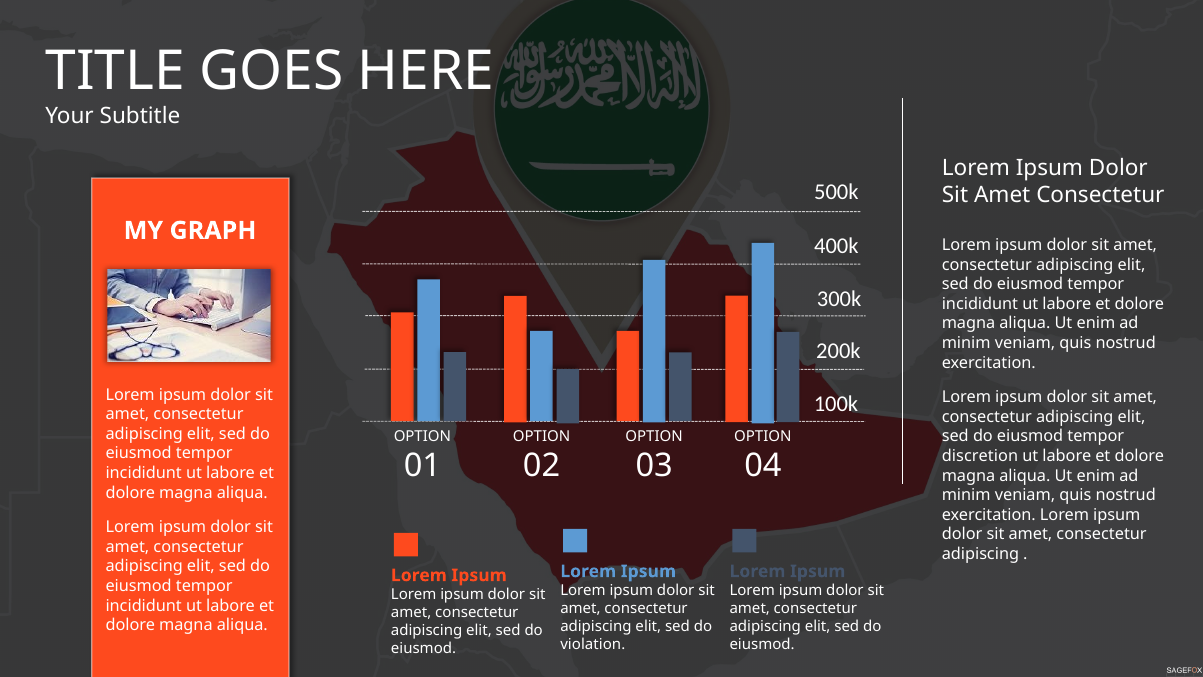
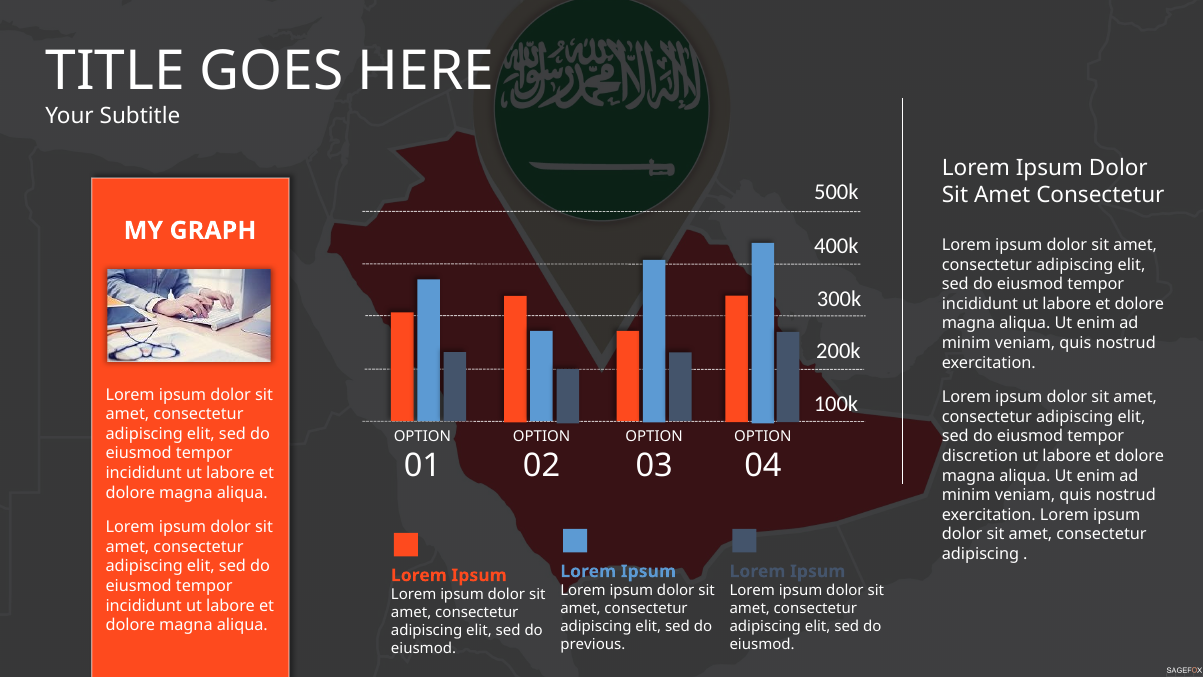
violation: violation -> previous (593, 645)
